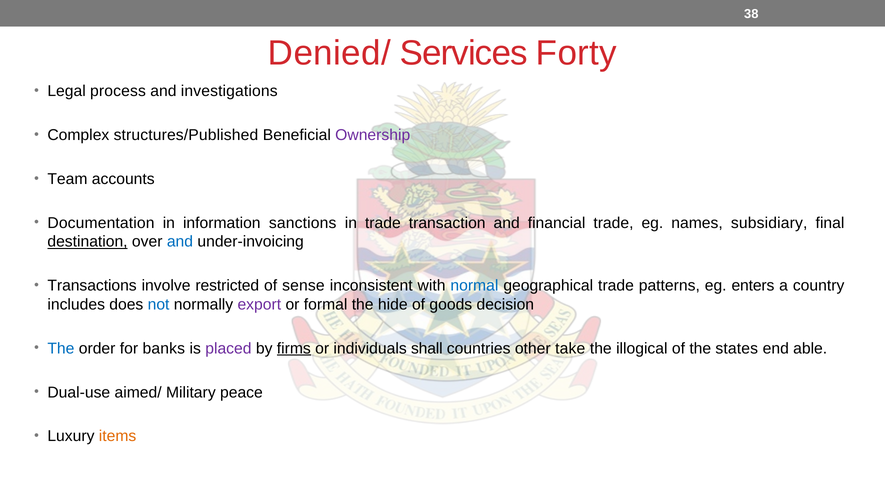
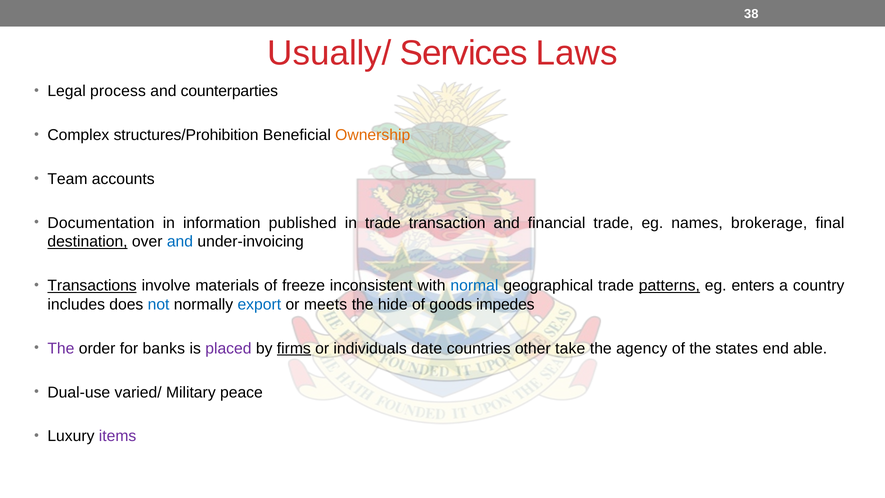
Denied/: Denied/ -> Usually/ (330, 53)
Forty: Forty -> Laws (577, 53)
investigations: investigations -> counterparties (229, 91)
structures/Published: structures/Published -> structures/Prohibition (186, 135)
Ownership colour: purple -> orange (373, 135)
sanctions: sanctions -> published (303, 223)
subsidiary: subsidiary -> brokerage (769, 223)
Transactions underline: none -> present (92, 286)
restricted: restricted -> materials (227, 286)
sense: sense -> freeze (304, 286)
patterns underline: none -> present (669, 286)
export colour: purple -> blue (259, 304)
formal: formal -> meets (326, 304)
decision: decision -> impedes (505, 304)
The colour: blue -> purple (61, 348)
shall: shall -> date (427, 348)
illogical: illogical -> agency (642, 348)
aimed/: aimed/ -> varied/ (138, 392)
items colour: orange -> purple (118, 436)
